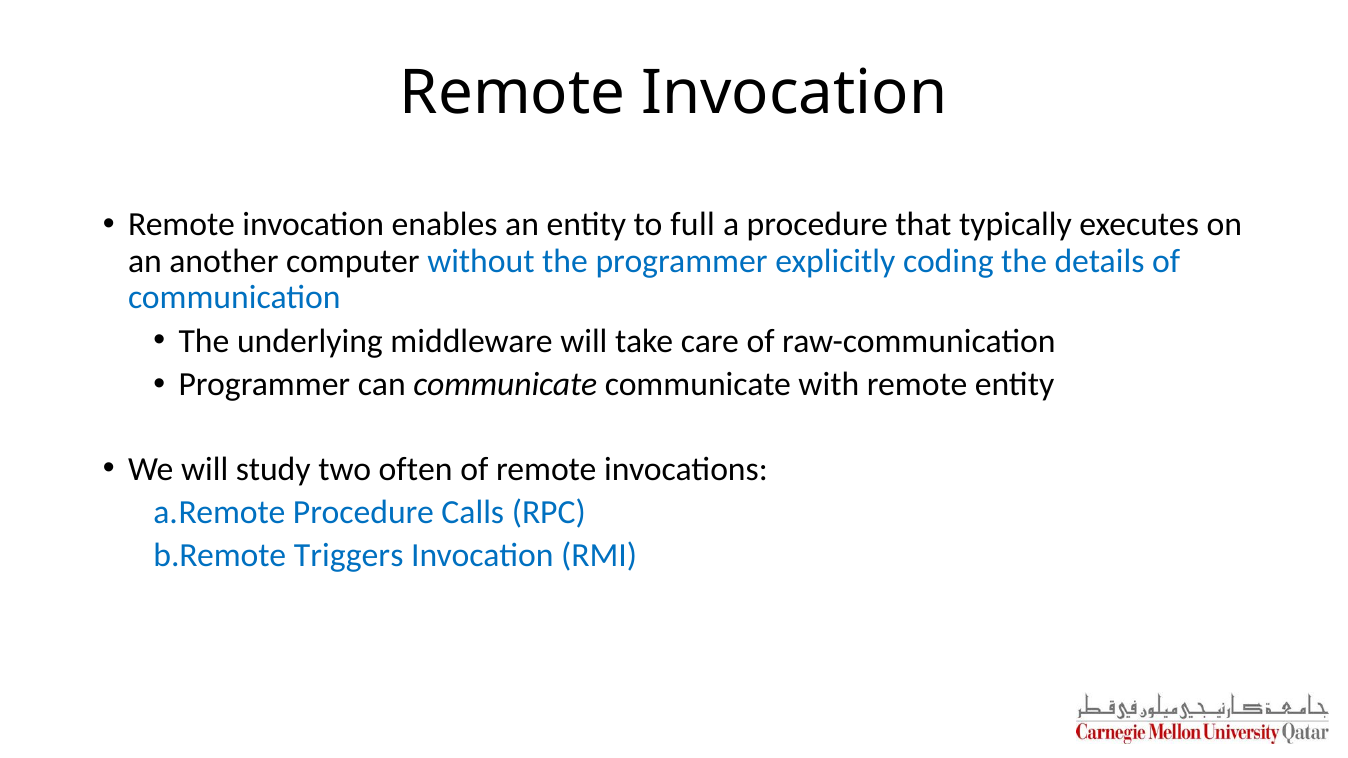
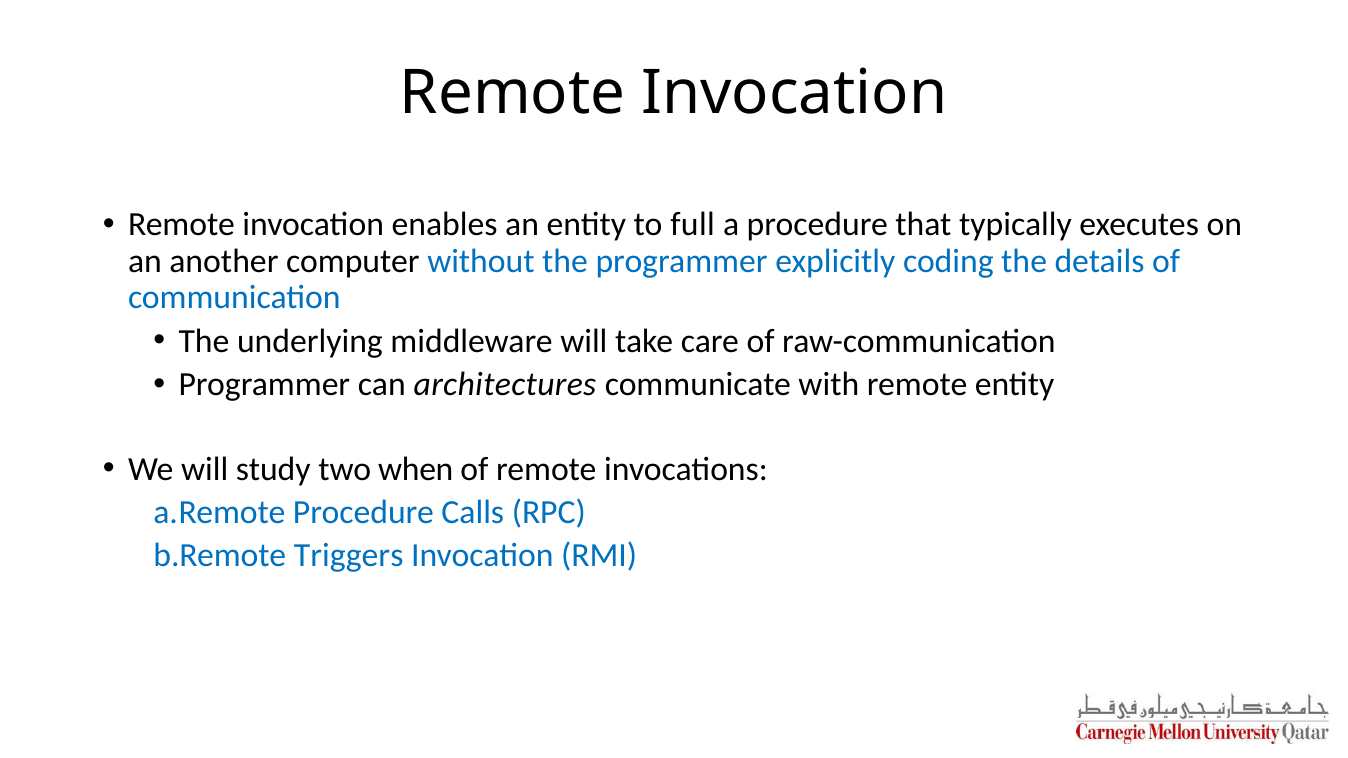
can communicate: communicate -> architectures (505, 384)
often: often -> when (416, 469)
